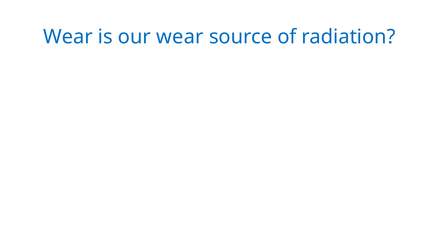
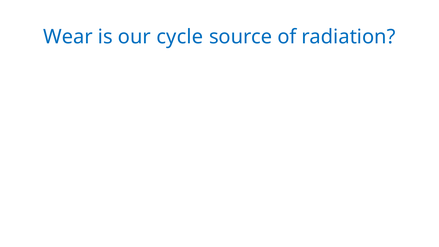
our wear: wear -> cycle (180, 37)
